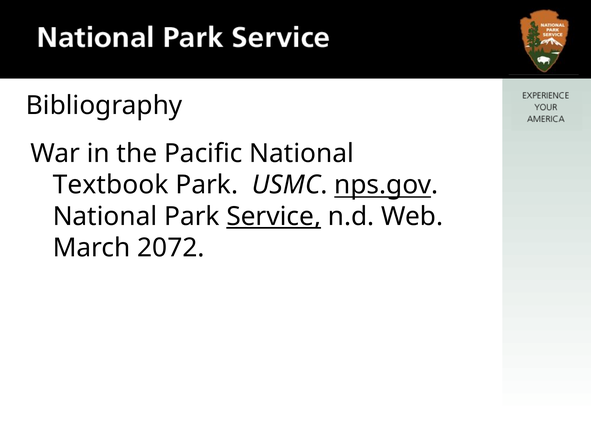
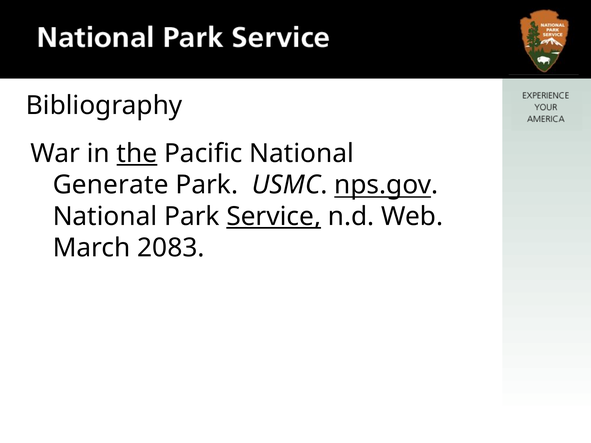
the underline: none -> present (137, 154)
Textbook: Textbook -> Generate (111, 185)
2072: 2072 -> 2083 (171, 248)
